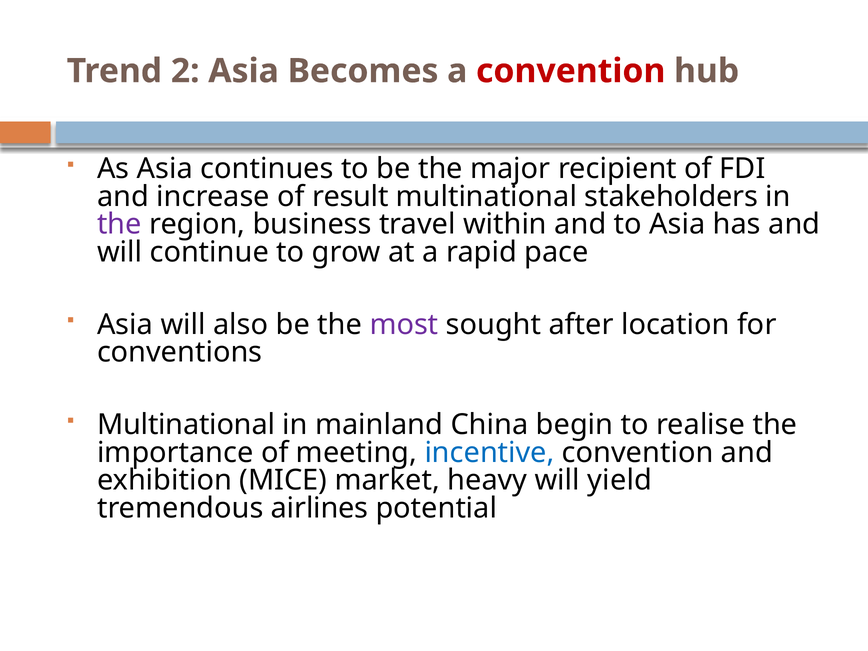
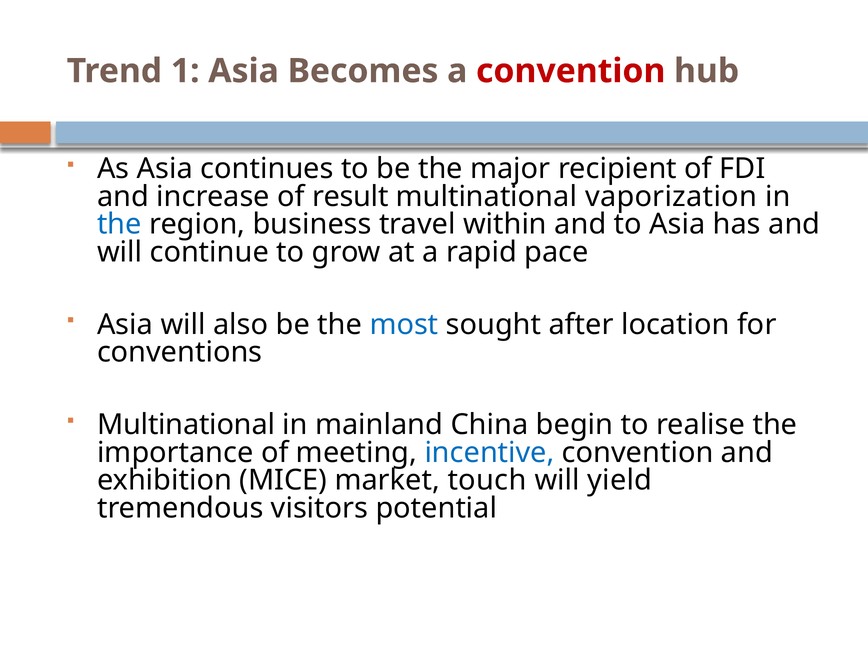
2: 2 -> 1 (185, 71)
stakeholders: stakeholders -> vaporization (671, 197)
the colour: purple -> blue (119, 224)
most colour: purple -> blue (404, 325)
heavy: heavy -> touch (487, 480)
airlines: airlines -> visitors (320, 508)
